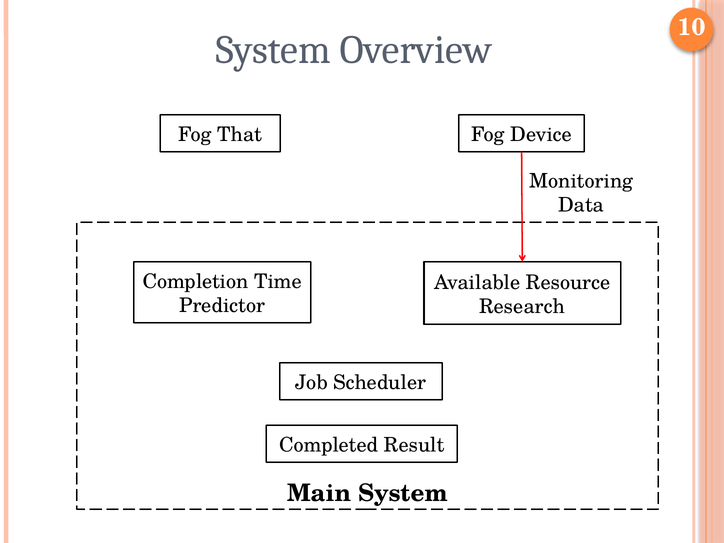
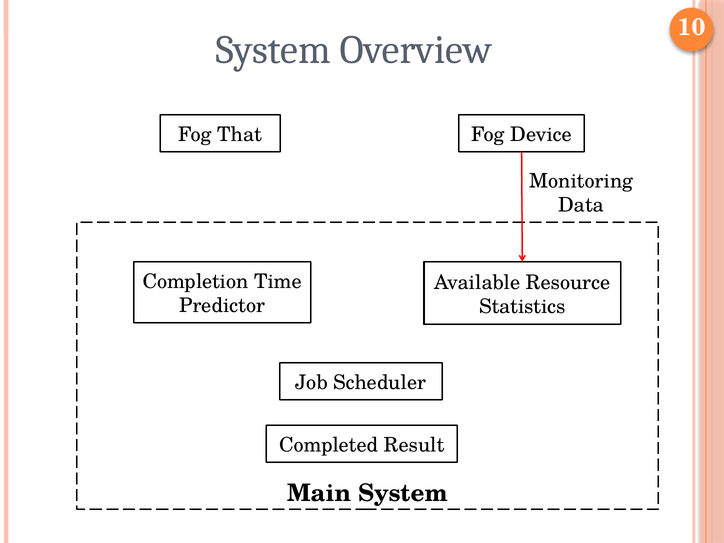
Research: Research -> Statistics (522, 307)
